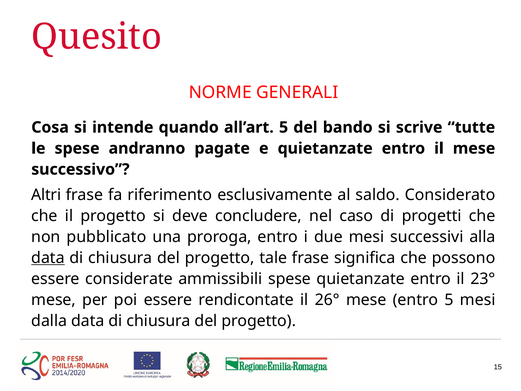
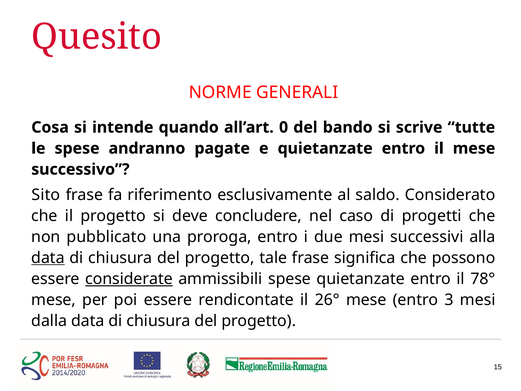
all’art 5: 5 -> 0 (284, 127)
Altri: Altri -> Sito (46, 195)
considerate underline: none -> present (129, 279)
23°: 23° -> 78° (483, 279)
entro 5: 5 -> 3 (449, 300)
